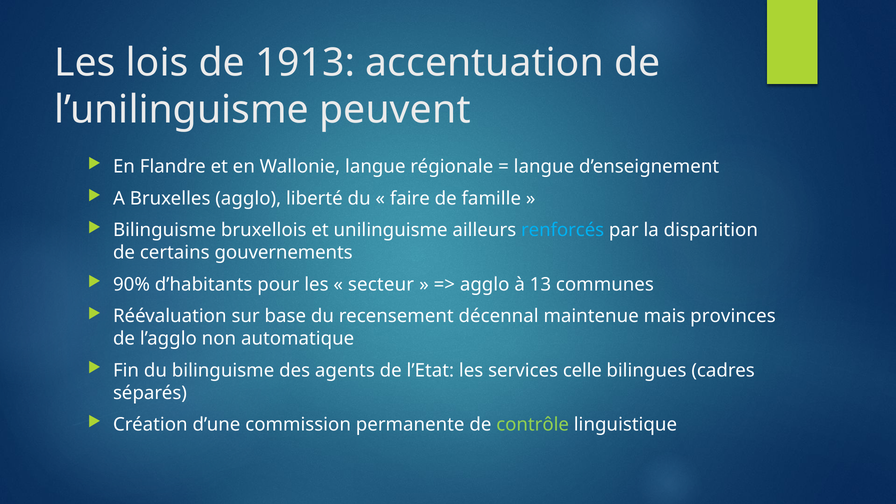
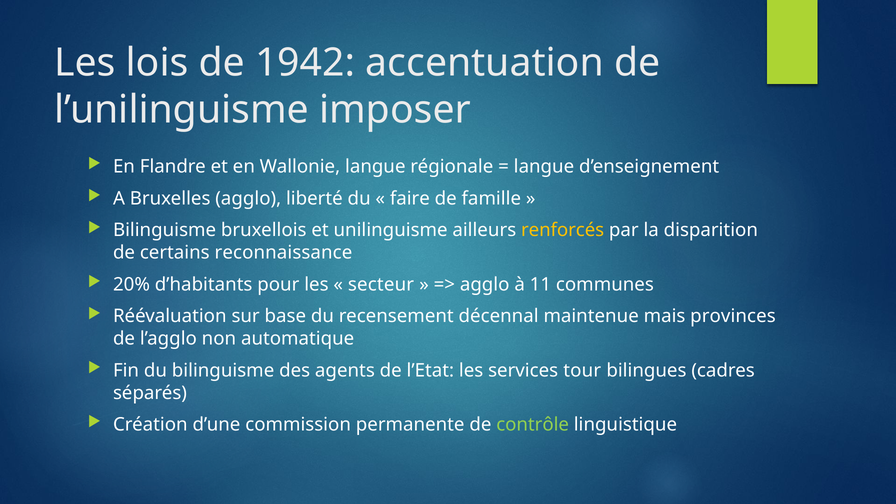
1913: 1913 -> 1942 (305, 63)
peuvent: peuvent -> imposer (395, 110)
renforcés colour: light blue -> yellow (563, 230)
gouvernements: gouvernements -> reconnaissance (283, 253)
90%: 90% -> 20% (131, 285)
13: 13 -> 11 (540, 285)
celle: celle -> tour (582, 371)
